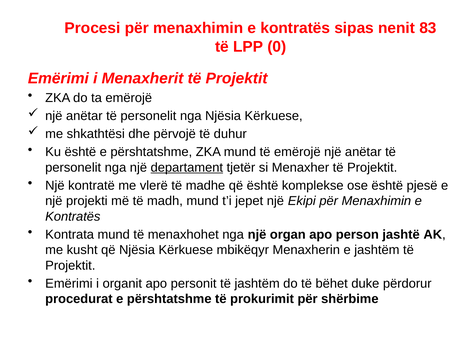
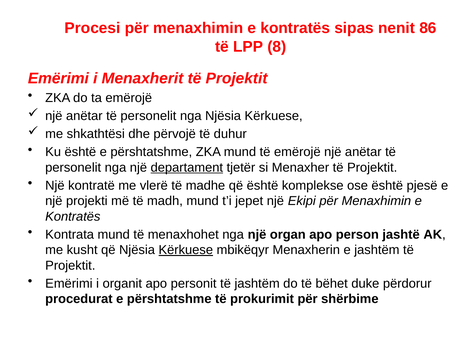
83: 83 -> 86 (428, 28)
0: 0 -> 8 (277, 47)
Kërkuese underline: none -> present (186, 250)
